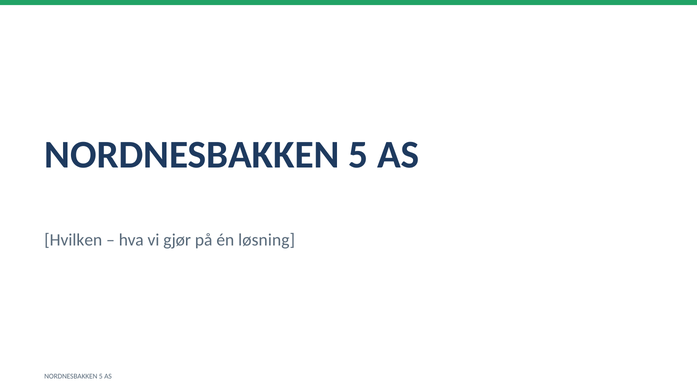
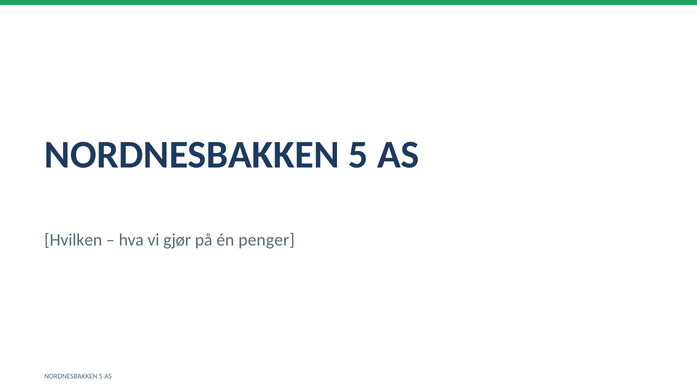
løsning: løsning -> penger (267, 240)
